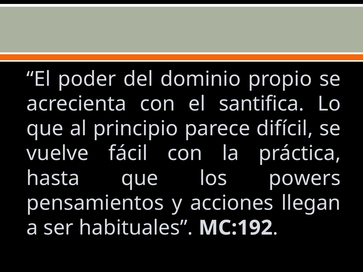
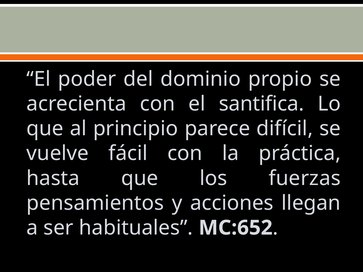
powers: powers -> fuerzas (305, 178)
MC:192: MC:192 -> MC:652 (236, 228)
